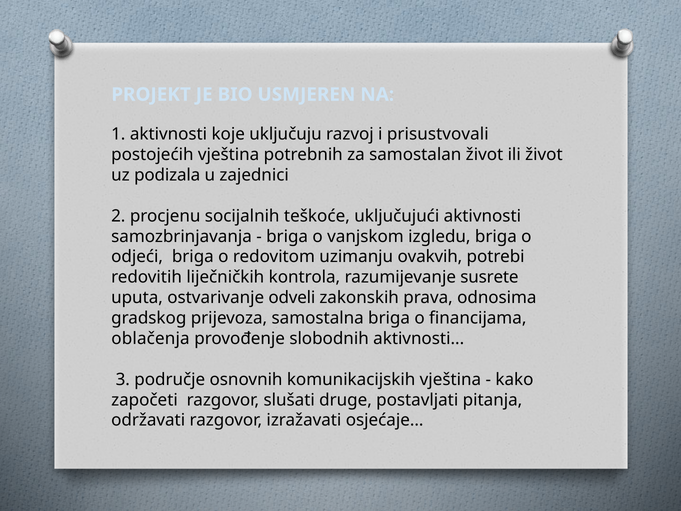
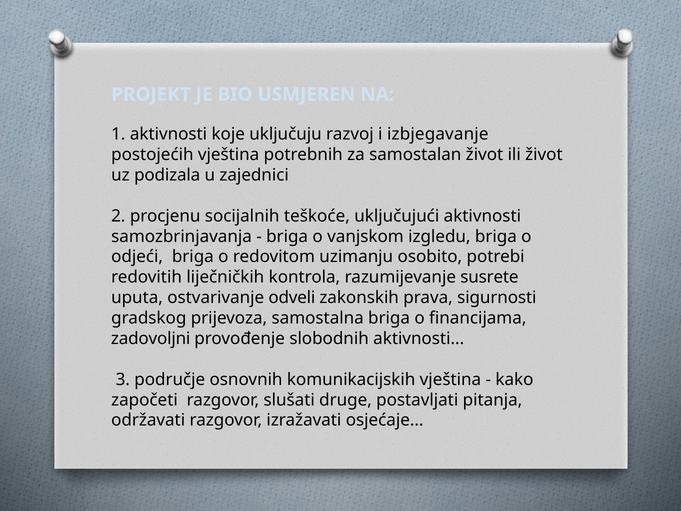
prisustvovali: prisustvovali -> izbjegavanje (438, 134)
ovakvih: ovakvih -> osobito (430, 257)
odnosima: odnosima -> sigurnosti (497, 298)
oblačenja: oblačenja -> zadovoljni (151, 338)
